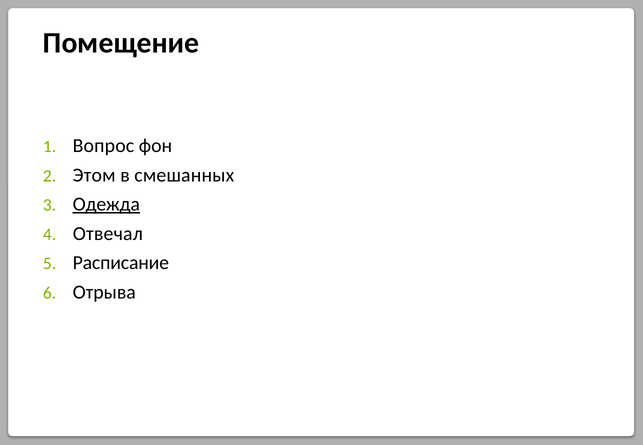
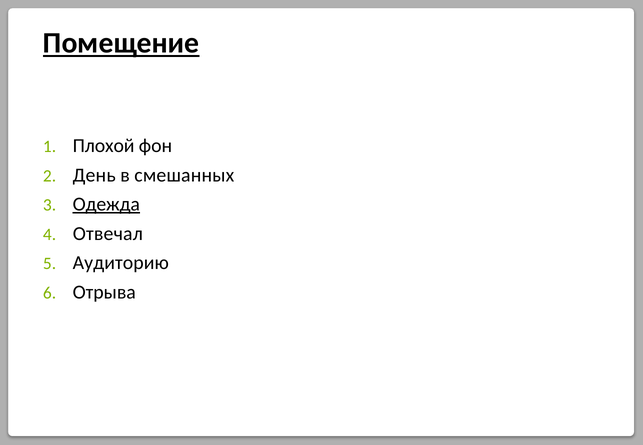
Помещение underline: none -> present (121, 43)
Вопрос: Вопрос -> Плохой (104, 146)
Этом: Этом -> День (94, 175)
Расписание: Расписание -> Аудиторию (121, 263)
